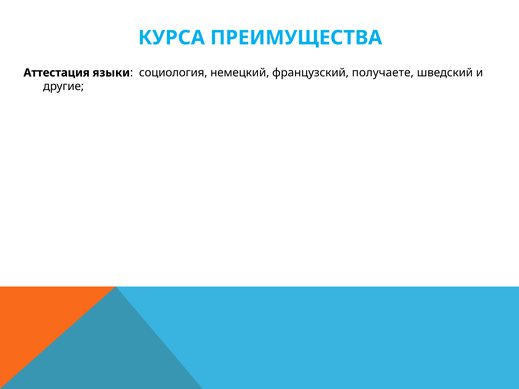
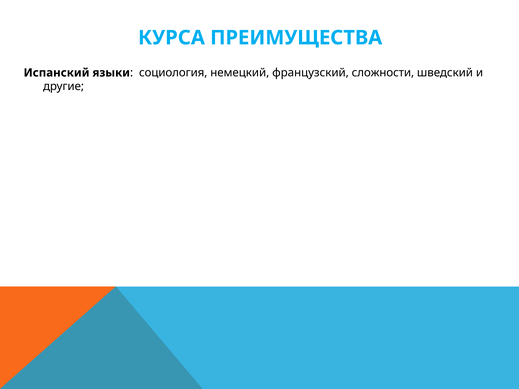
Аттестация: Аттестация -> Испанский (57, 73)
получаете: получаете -> сложности (383, 73)
